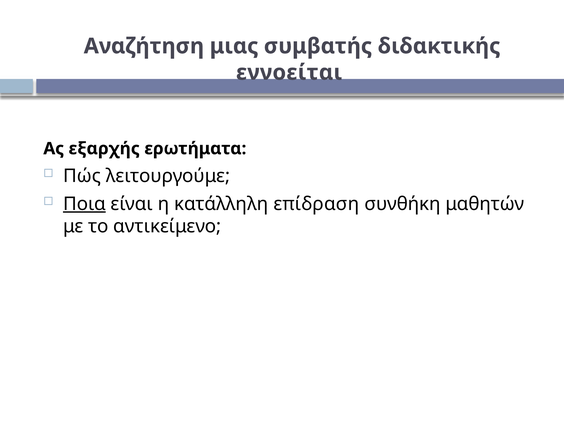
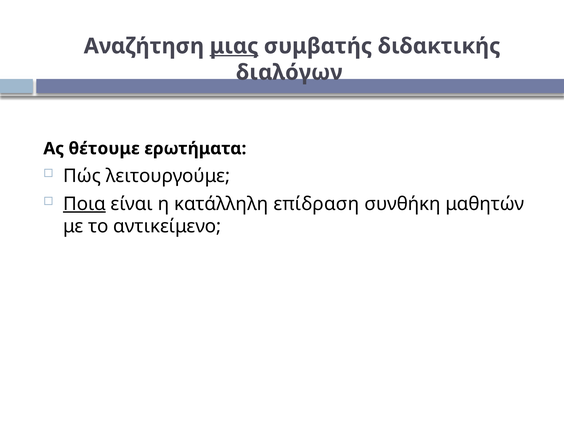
μιας underline: none -> present (234, 46)
εννοείται: εννοείται -> διαλόγων (289, 72)
εξαρχής: εξαρχής -> θέτουμε (104, 149)
